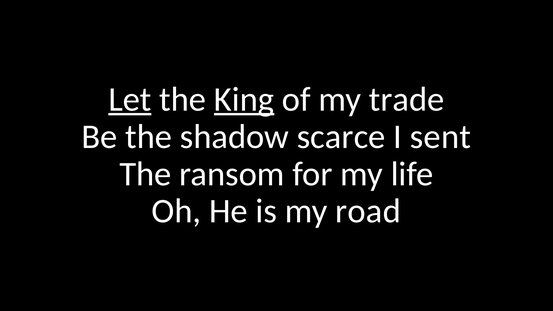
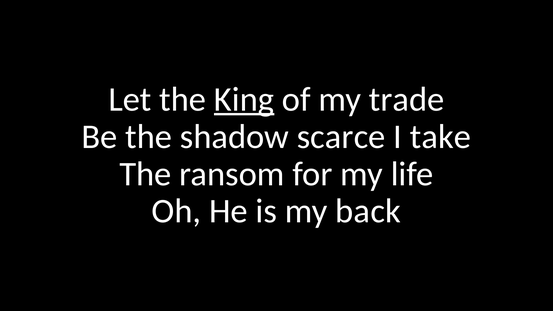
Let underline: present -> none (130, 99)
sent: sent -> take (440, 137)
road: road -> back (368, 211)
